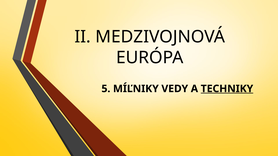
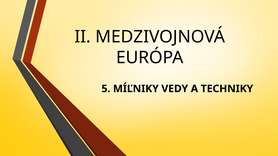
TECHNIKY underline: present -> none (227, 89)
